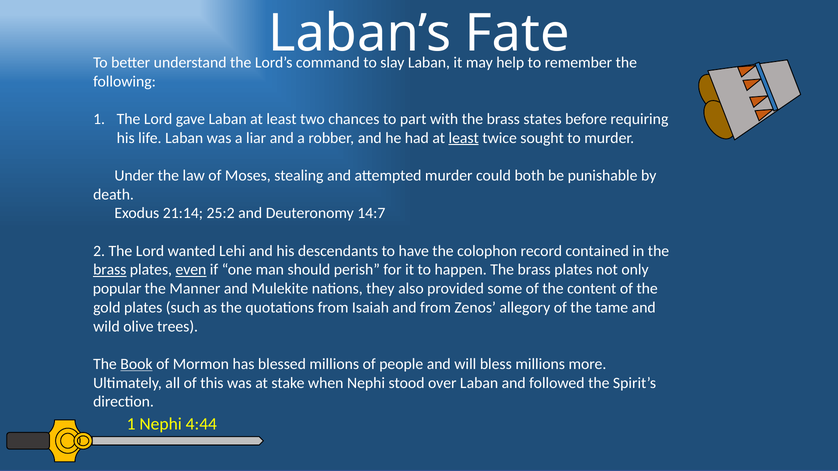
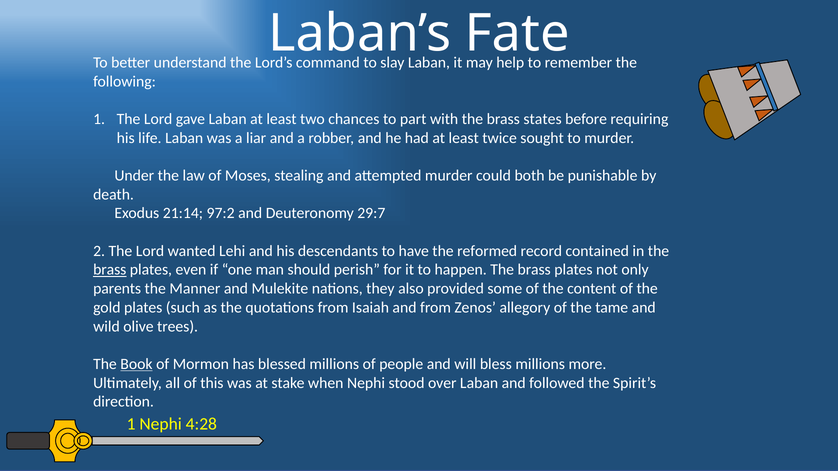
least underline: present -> none (464, 138)
25:2: 25:2 -> 97:2 (221, 213)
14:7: 14:7 -> 29:7 (371, 213)
colophon: colophon -> reformed (487, 251)
even underline: present -> none (191, 270)
popular: popular -> parents (117, 289)
4:44: 4:44 -> 4:28 (201, 424)
